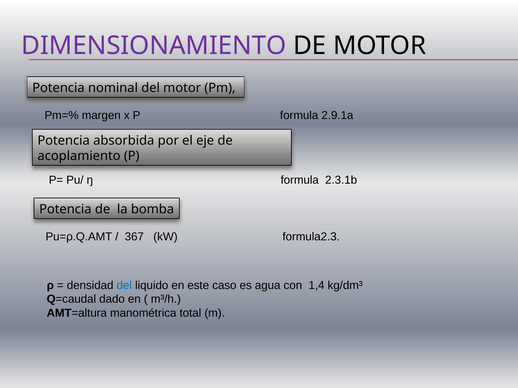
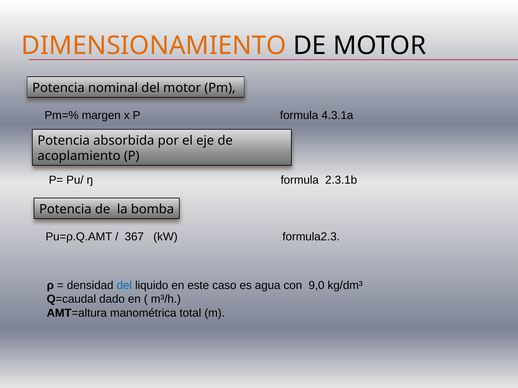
DIMENSIONAMIENTO colour: purple -> orange (154, 46)
2.9.1a: 2.9.1a -> 4.3.1a (337, 116)
1,4: 1,4 -> 9,0 (317, 286)
